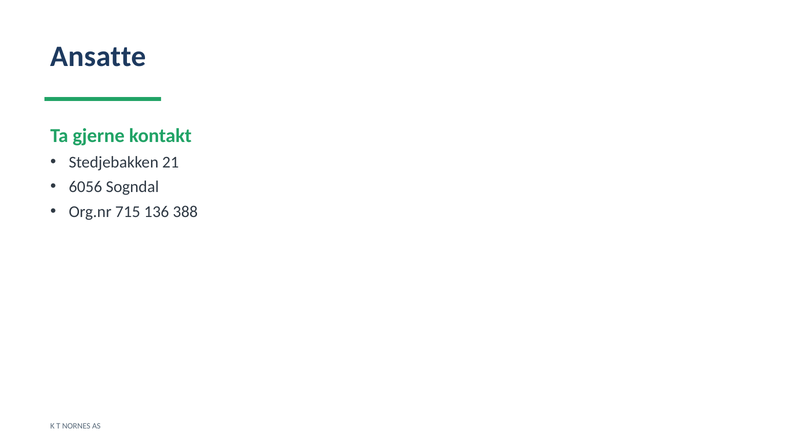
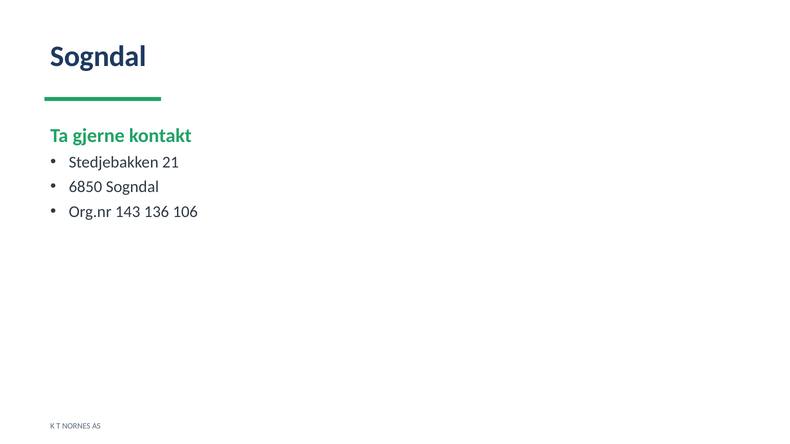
Ansatte: Ansatte -> Sogndal (98, 56)
6056: 6056 -> 6850 (85, 187)
715: 715 -> 143 (128, 212)
388: 388 -> 106 (185, 212)
